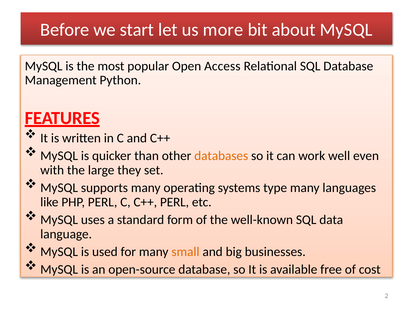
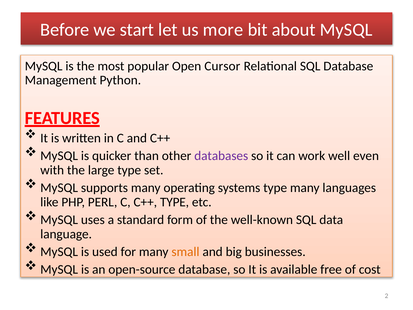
Access: Access -> Cursor (222, 66)
databases colour: orange -> purple (221, 156)
large they: they -> type (129, 170)
C++ PERL: PERL -> TYPE (175, 202)
